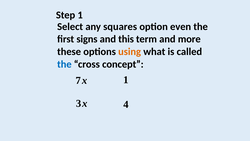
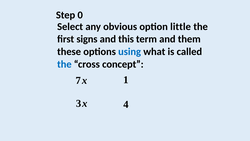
Step 1: 1 -> 0 (80, 15)
squares: squares -> obvious (120, 27)
even: even -> little (181, 27)
more: more -> them (189, 39)
using colour: orange -> blue (130, 52)
